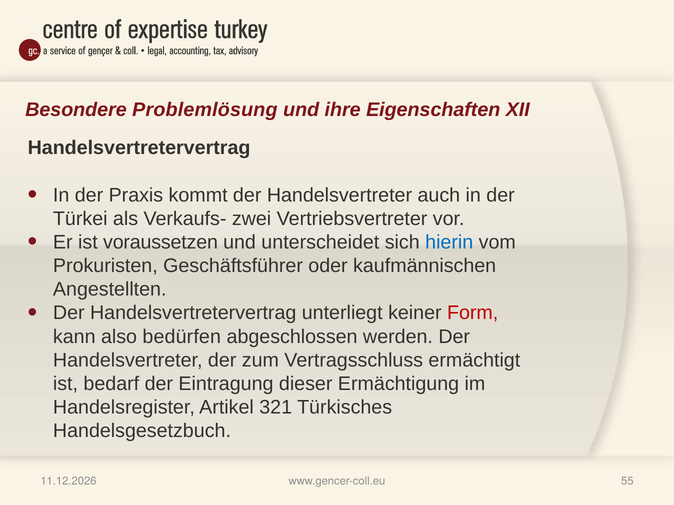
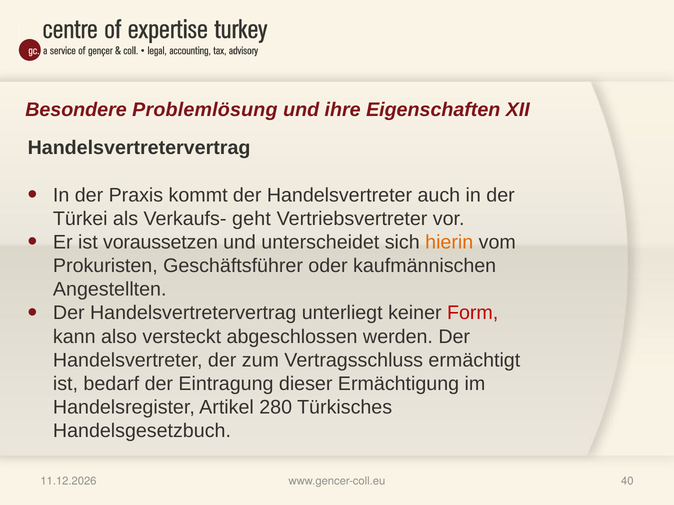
zwei: zwei -> geht (251, 219)
hierin colour: blue -> orange (449, 242)
bedürfen: bedürfen -> versteckt (182, 337)
321: 321 -> 280 (276, 408)
55: 55 -> 40 (627, 481)
